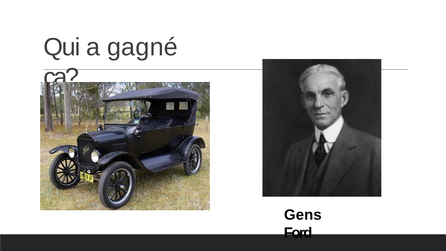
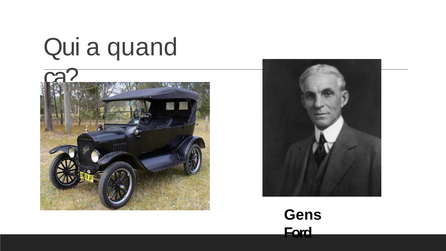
gagné: gagné -> quand (142, 47)
